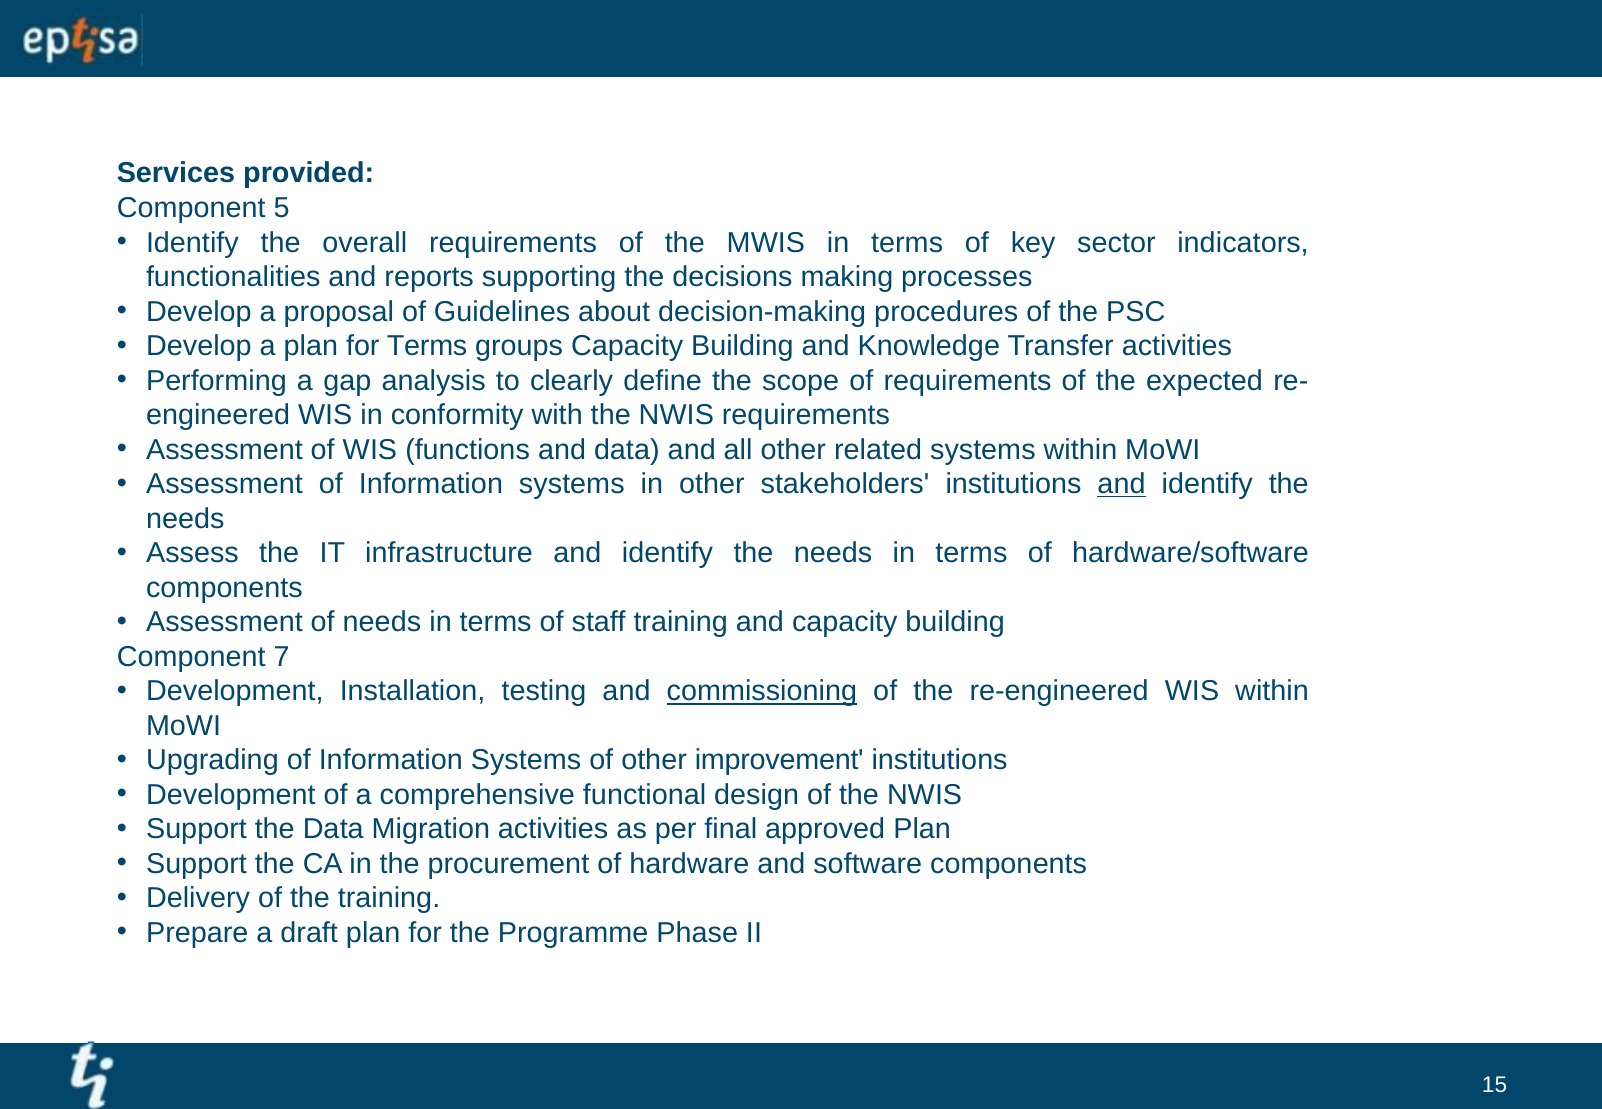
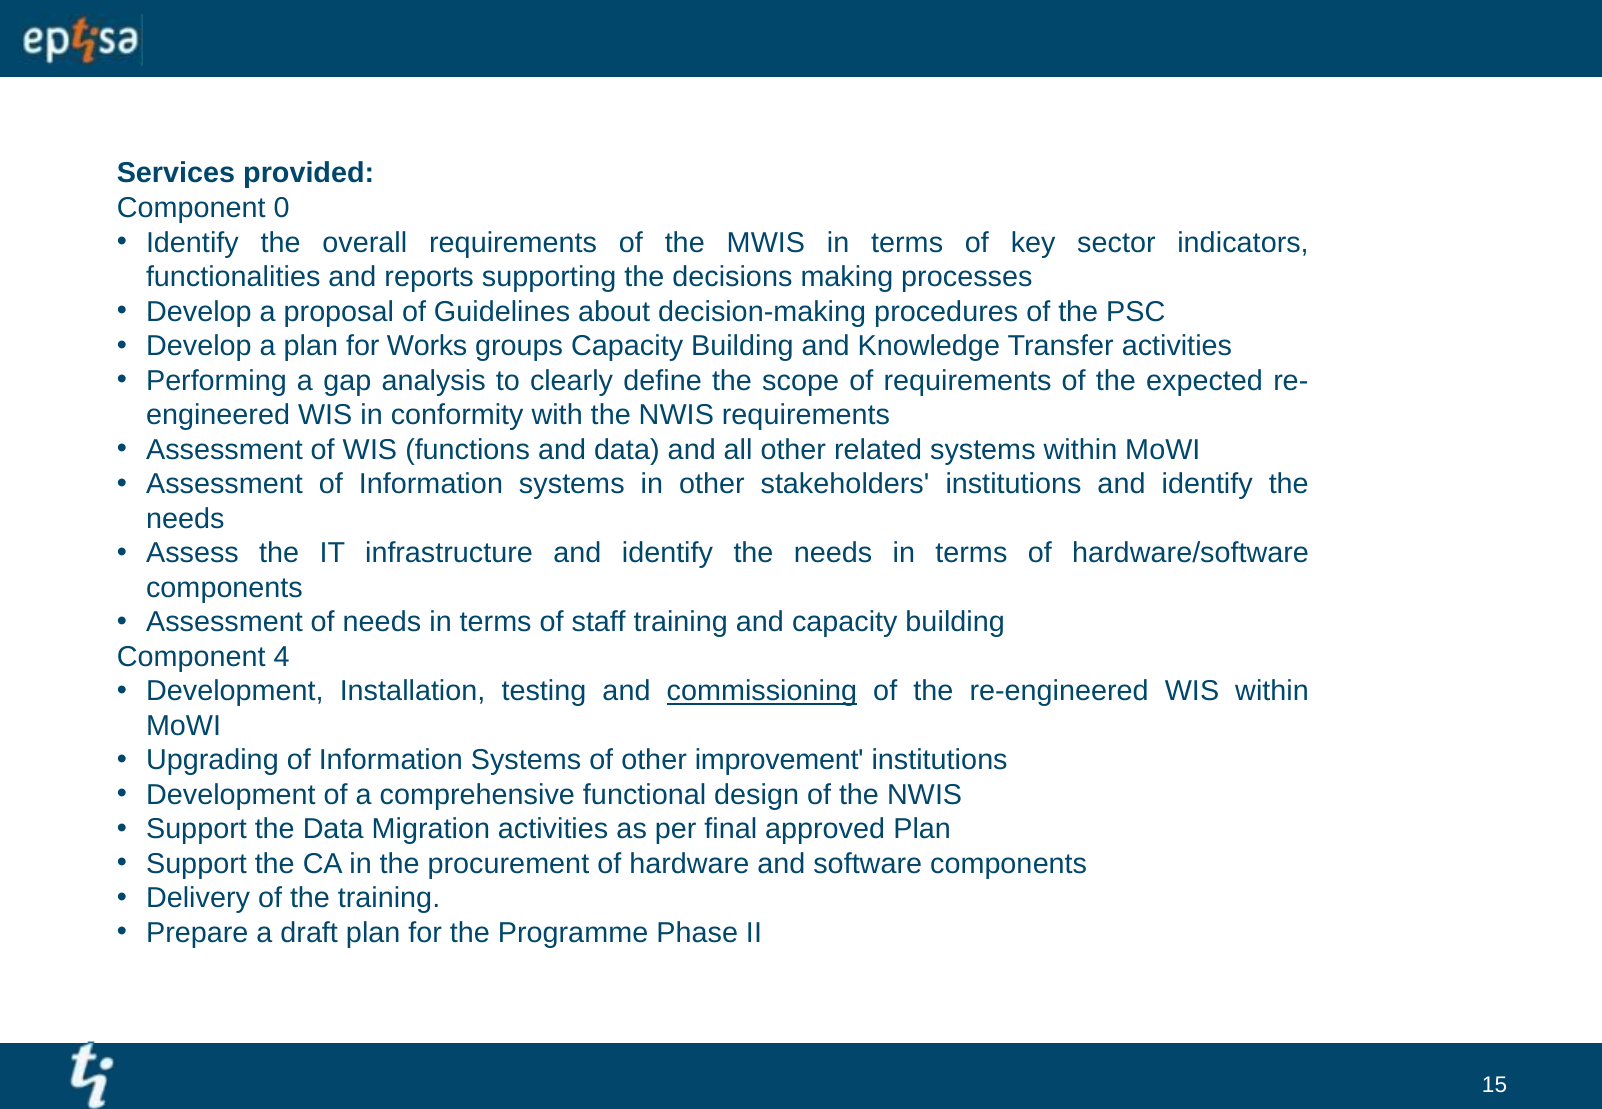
5: 5 -> 0 (282, 208)
for Terms: Terms -> Works (427, 346)
and underline: present -> none (1122, 484)
7: 7 -> 4 (282, 657)
